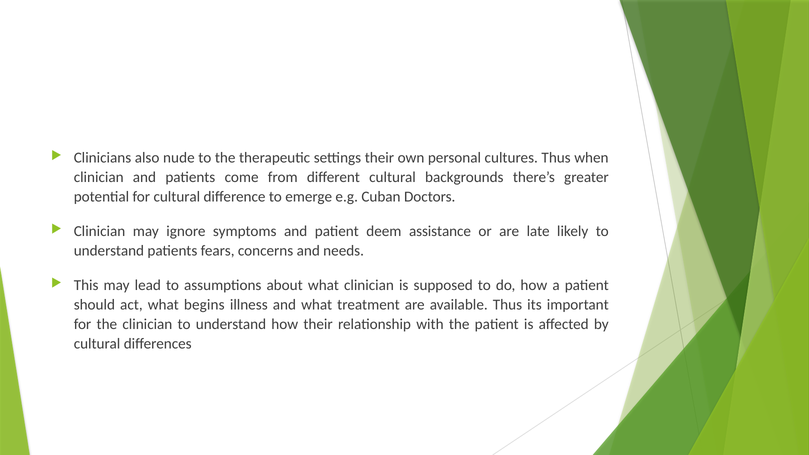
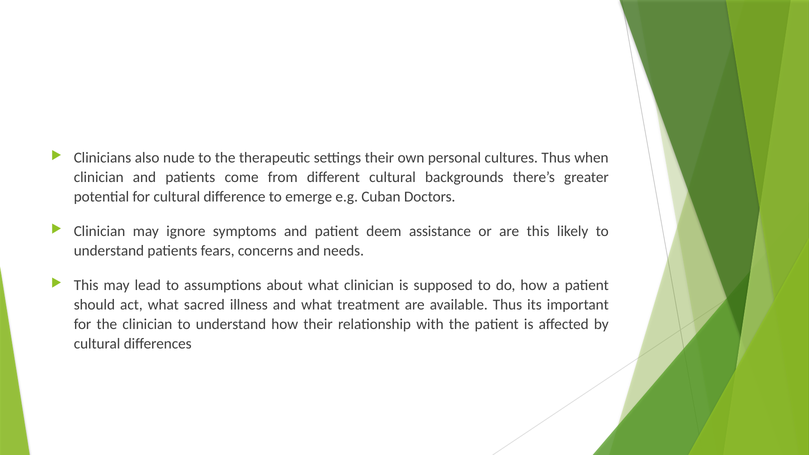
are late: late -> this (538, 231)
begins: begins -> sacred (204, 305)
